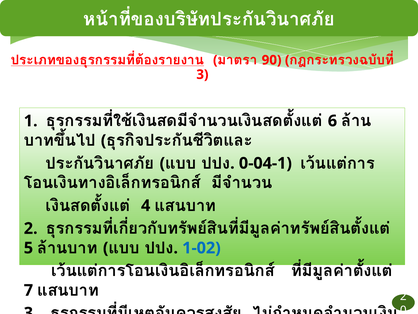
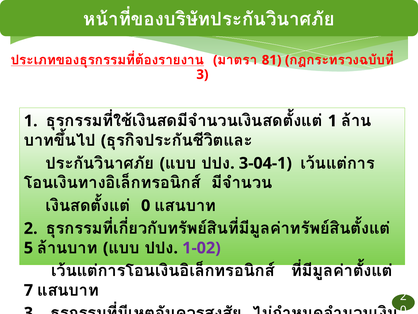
90: 90 -> 81 (272, 60)
6: 6 -> 1 (332, 121)
0-04-1: 0-04-1 -> 3-04-1 (265, 163)
4: 4 -> 0 (146, 205)
1-02 colour: blue -> purple (201, 248)
